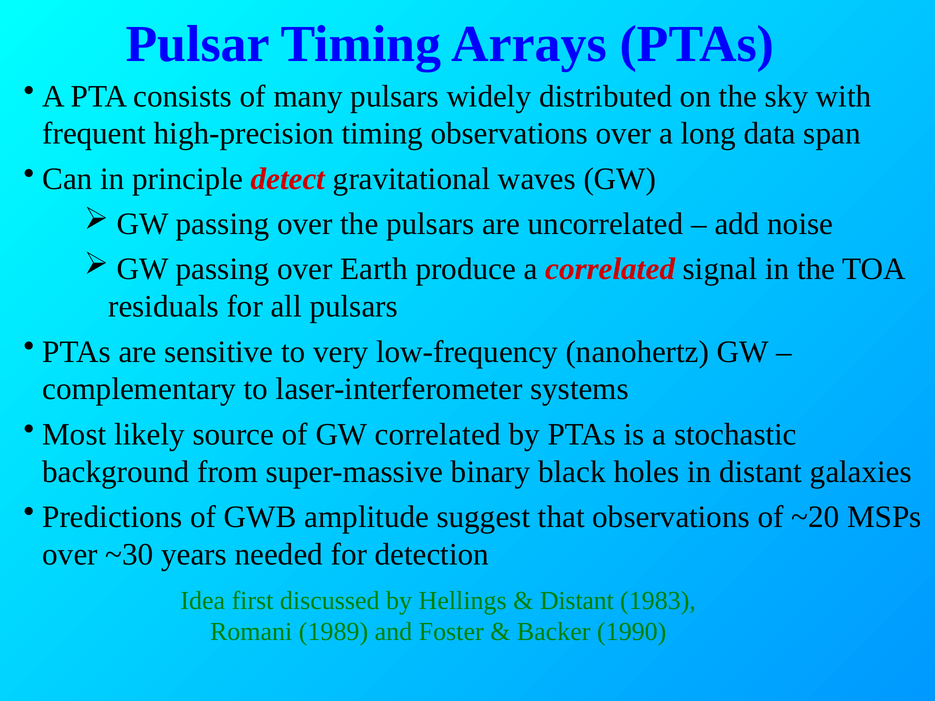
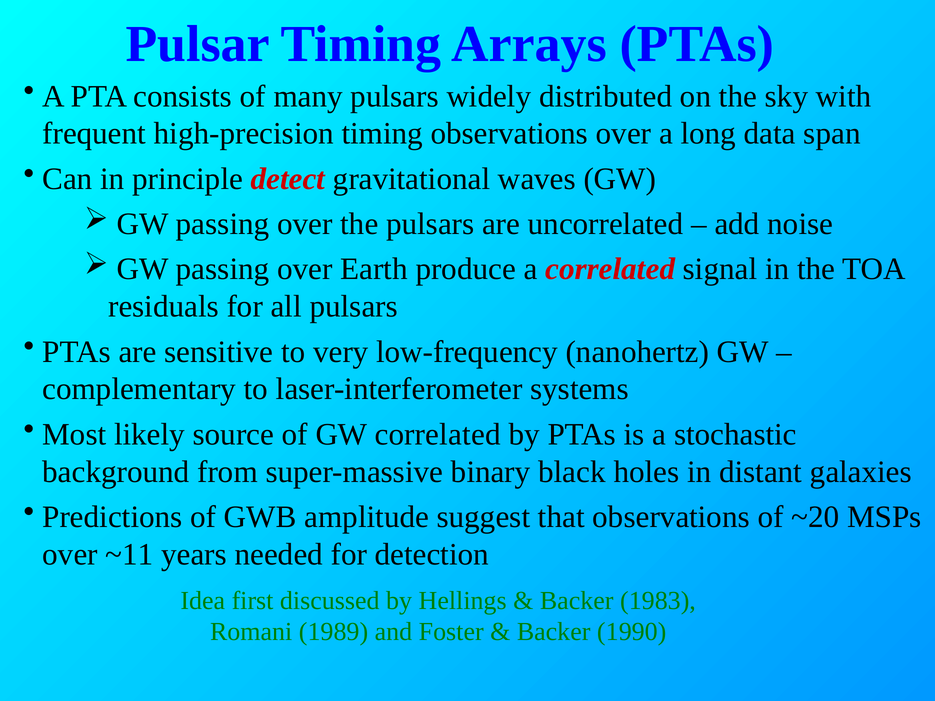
~30: ~30 -> ~11 (129, 555)
Distant: Distant -> Backer (577, 601)
